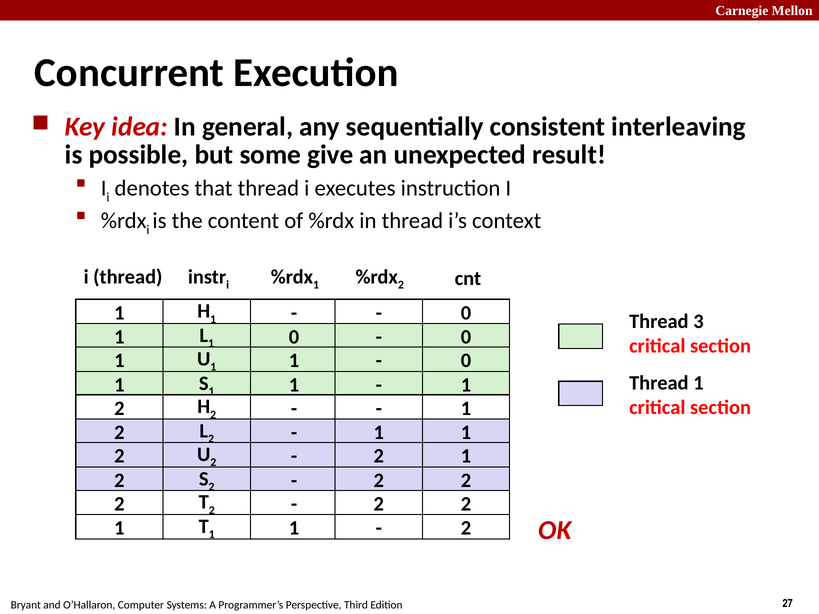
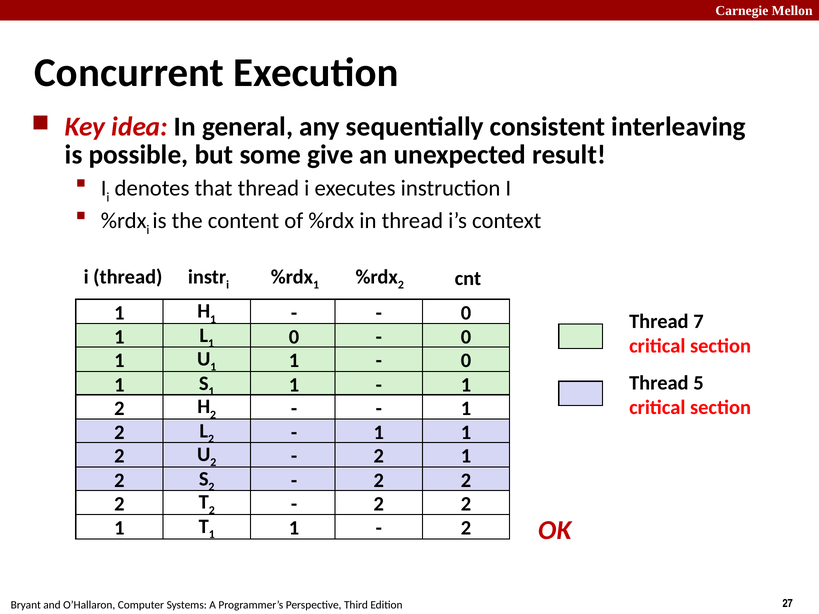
3: 3 -> 7 (698, 322)
Thread 1: 1 -> 5 (698, 383)
